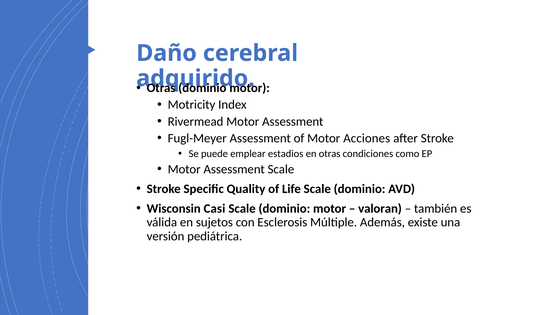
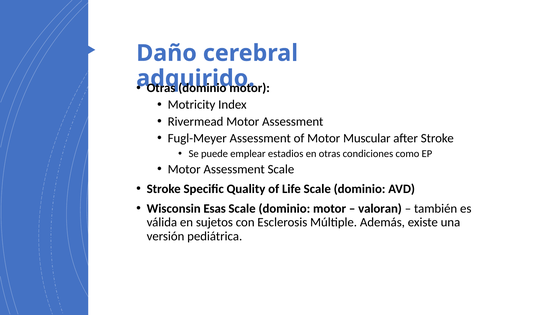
Acciones: Acciones -> Muscular (367, 138)
Casi: Casi -> Esas (215, 208)
